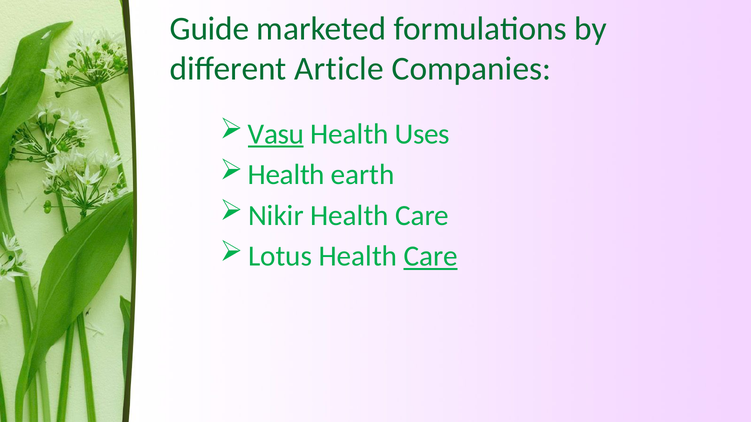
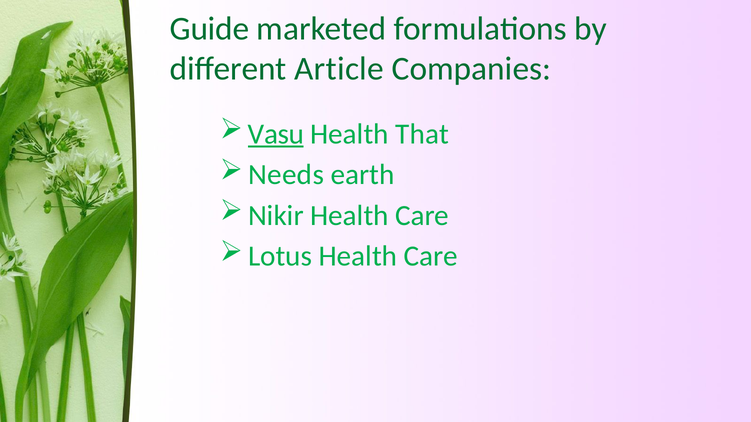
Uses: Uses -> That (422, 134)
Health: Health -> Needs (286, 175)
Care underline: present -> none (431, 257)
